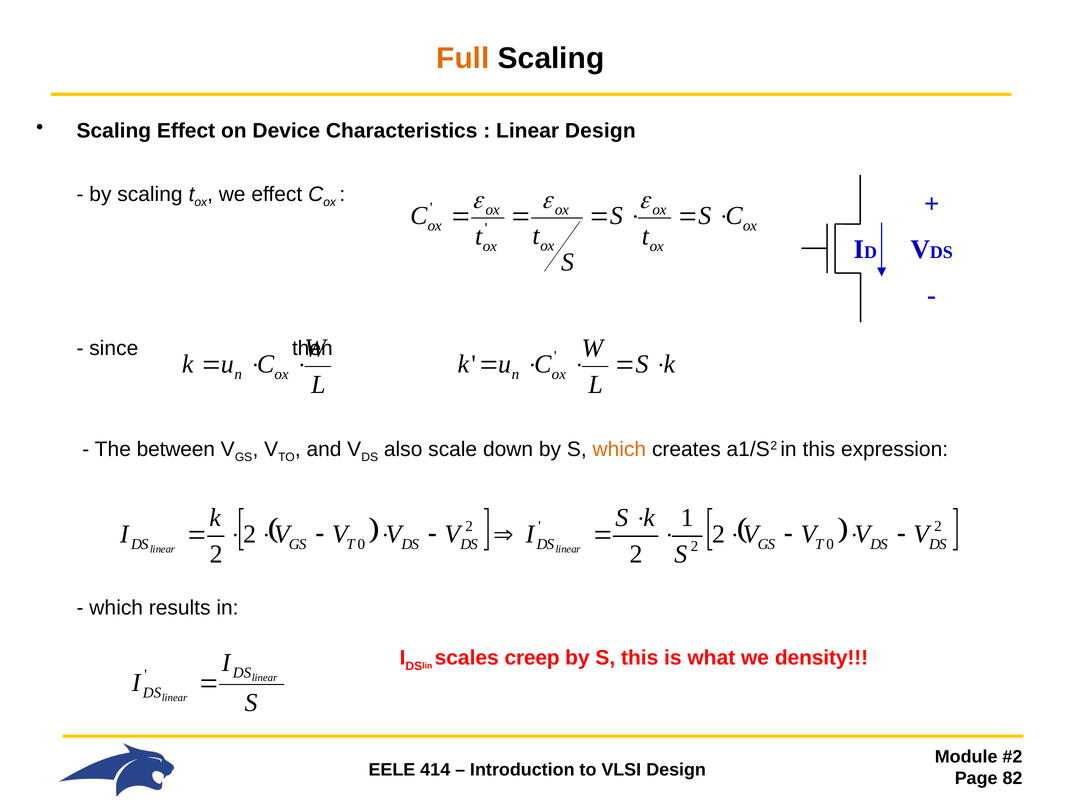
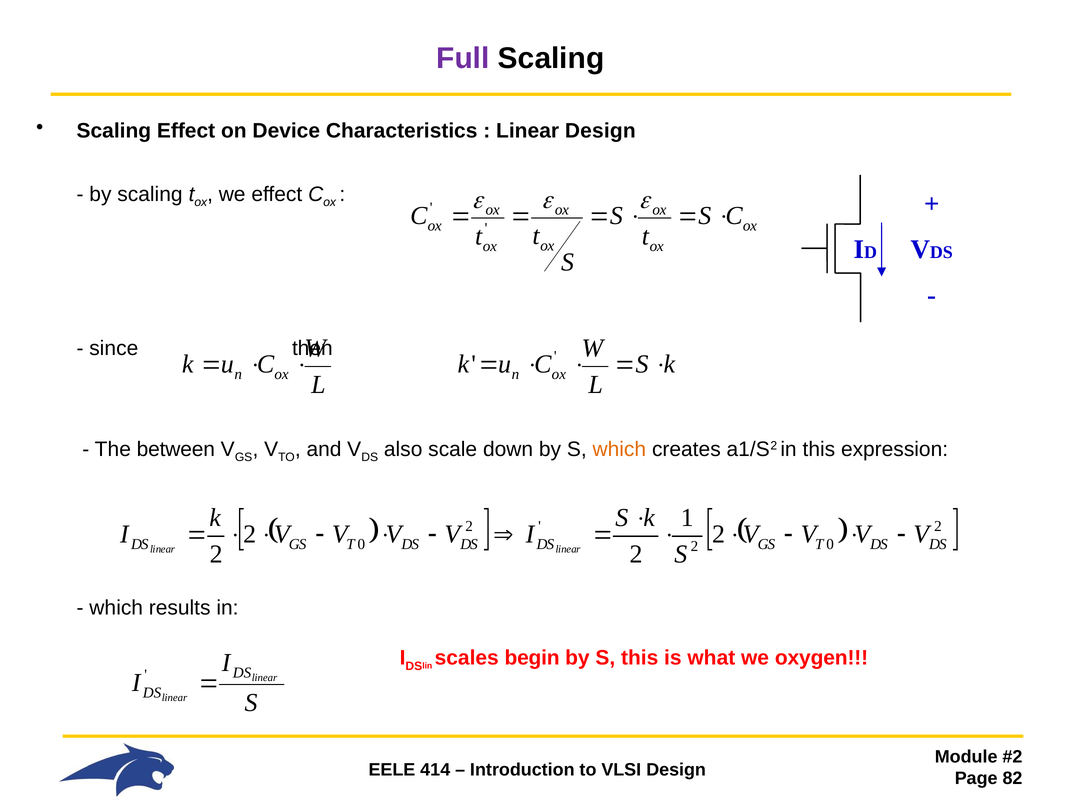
Full colour: orange -> purple (463, 58)
creep: creep -> begin (532, 658)
density: density -> oxygen (822, 658)
